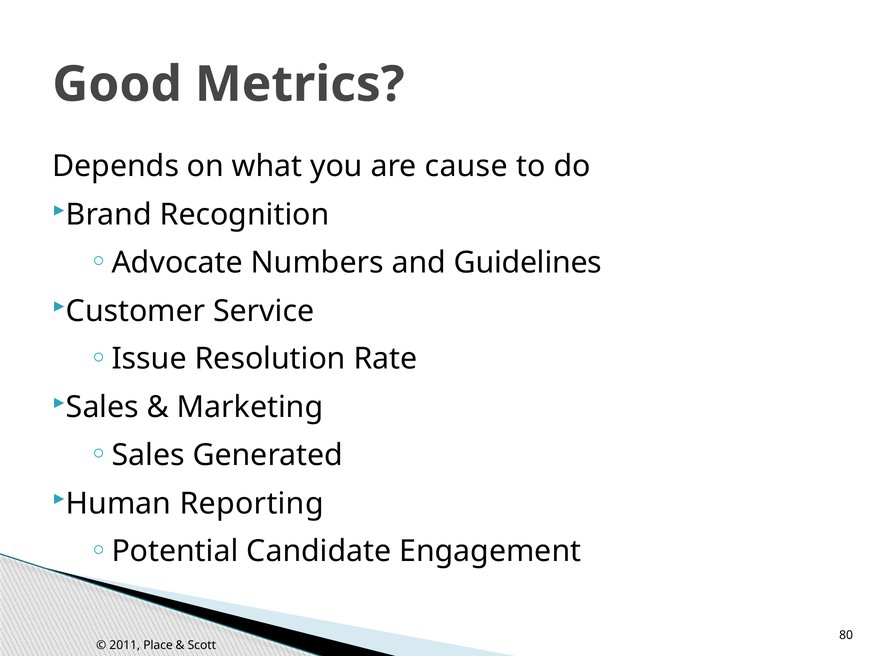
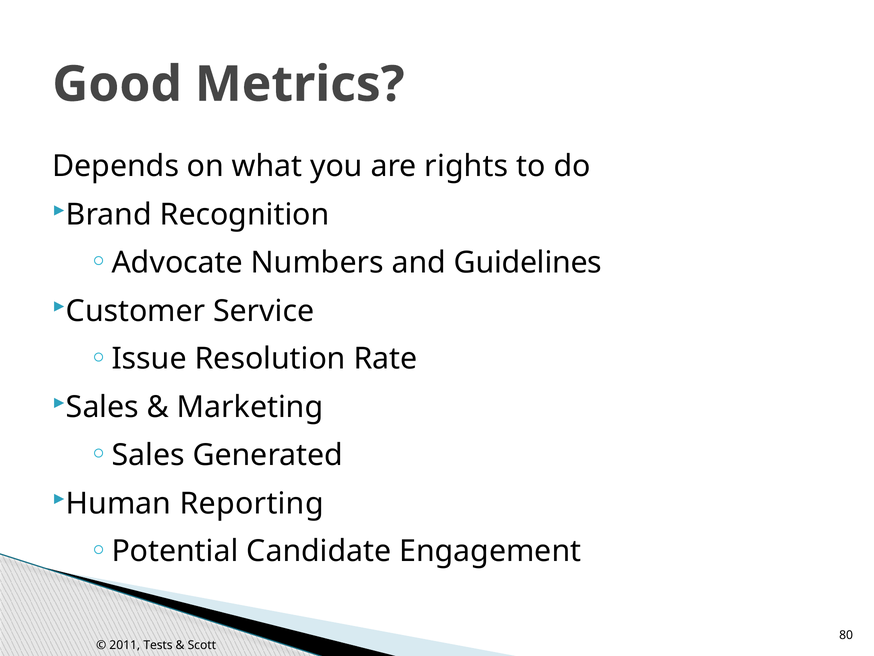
cause: cause -> rights (466, 166)
Place: Place -> Tests (158, 645)
